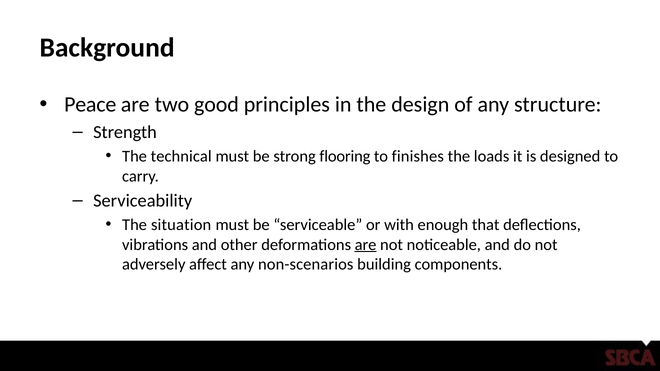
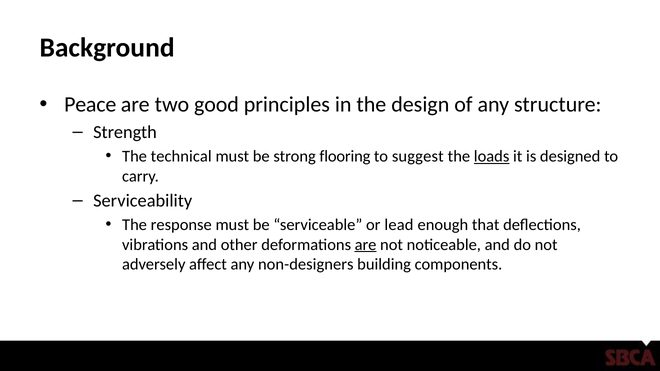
finishes: finishes -> suggest (418, 156)
loads underline: none -> present (492, 156)
situation: situation -> response (181, 225)
with: with -> lead (399, 225)
non-scenarios: non-scenarios -> non-designers (306, 265)
